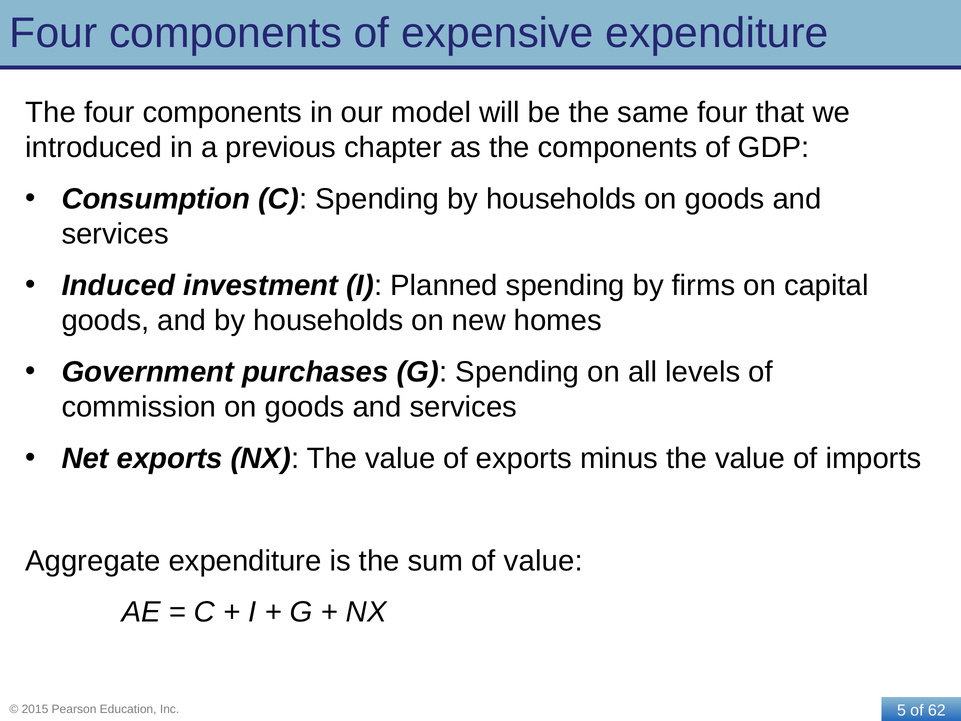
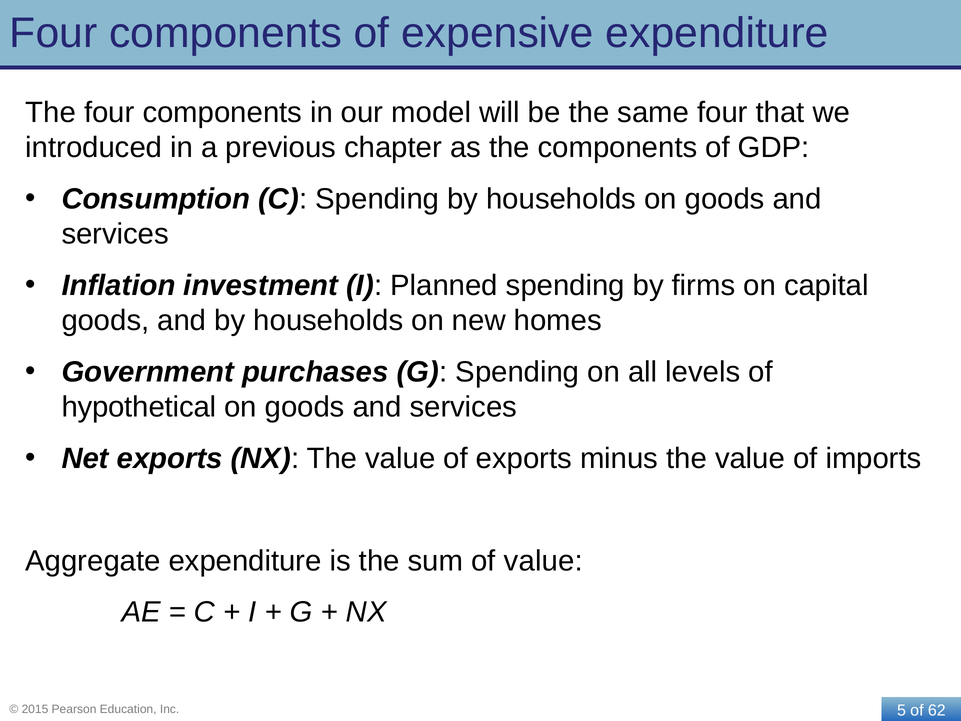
Induced: Induced -> Inflation (118, 285)
commission: commission -> hypothetical (139, 407)
